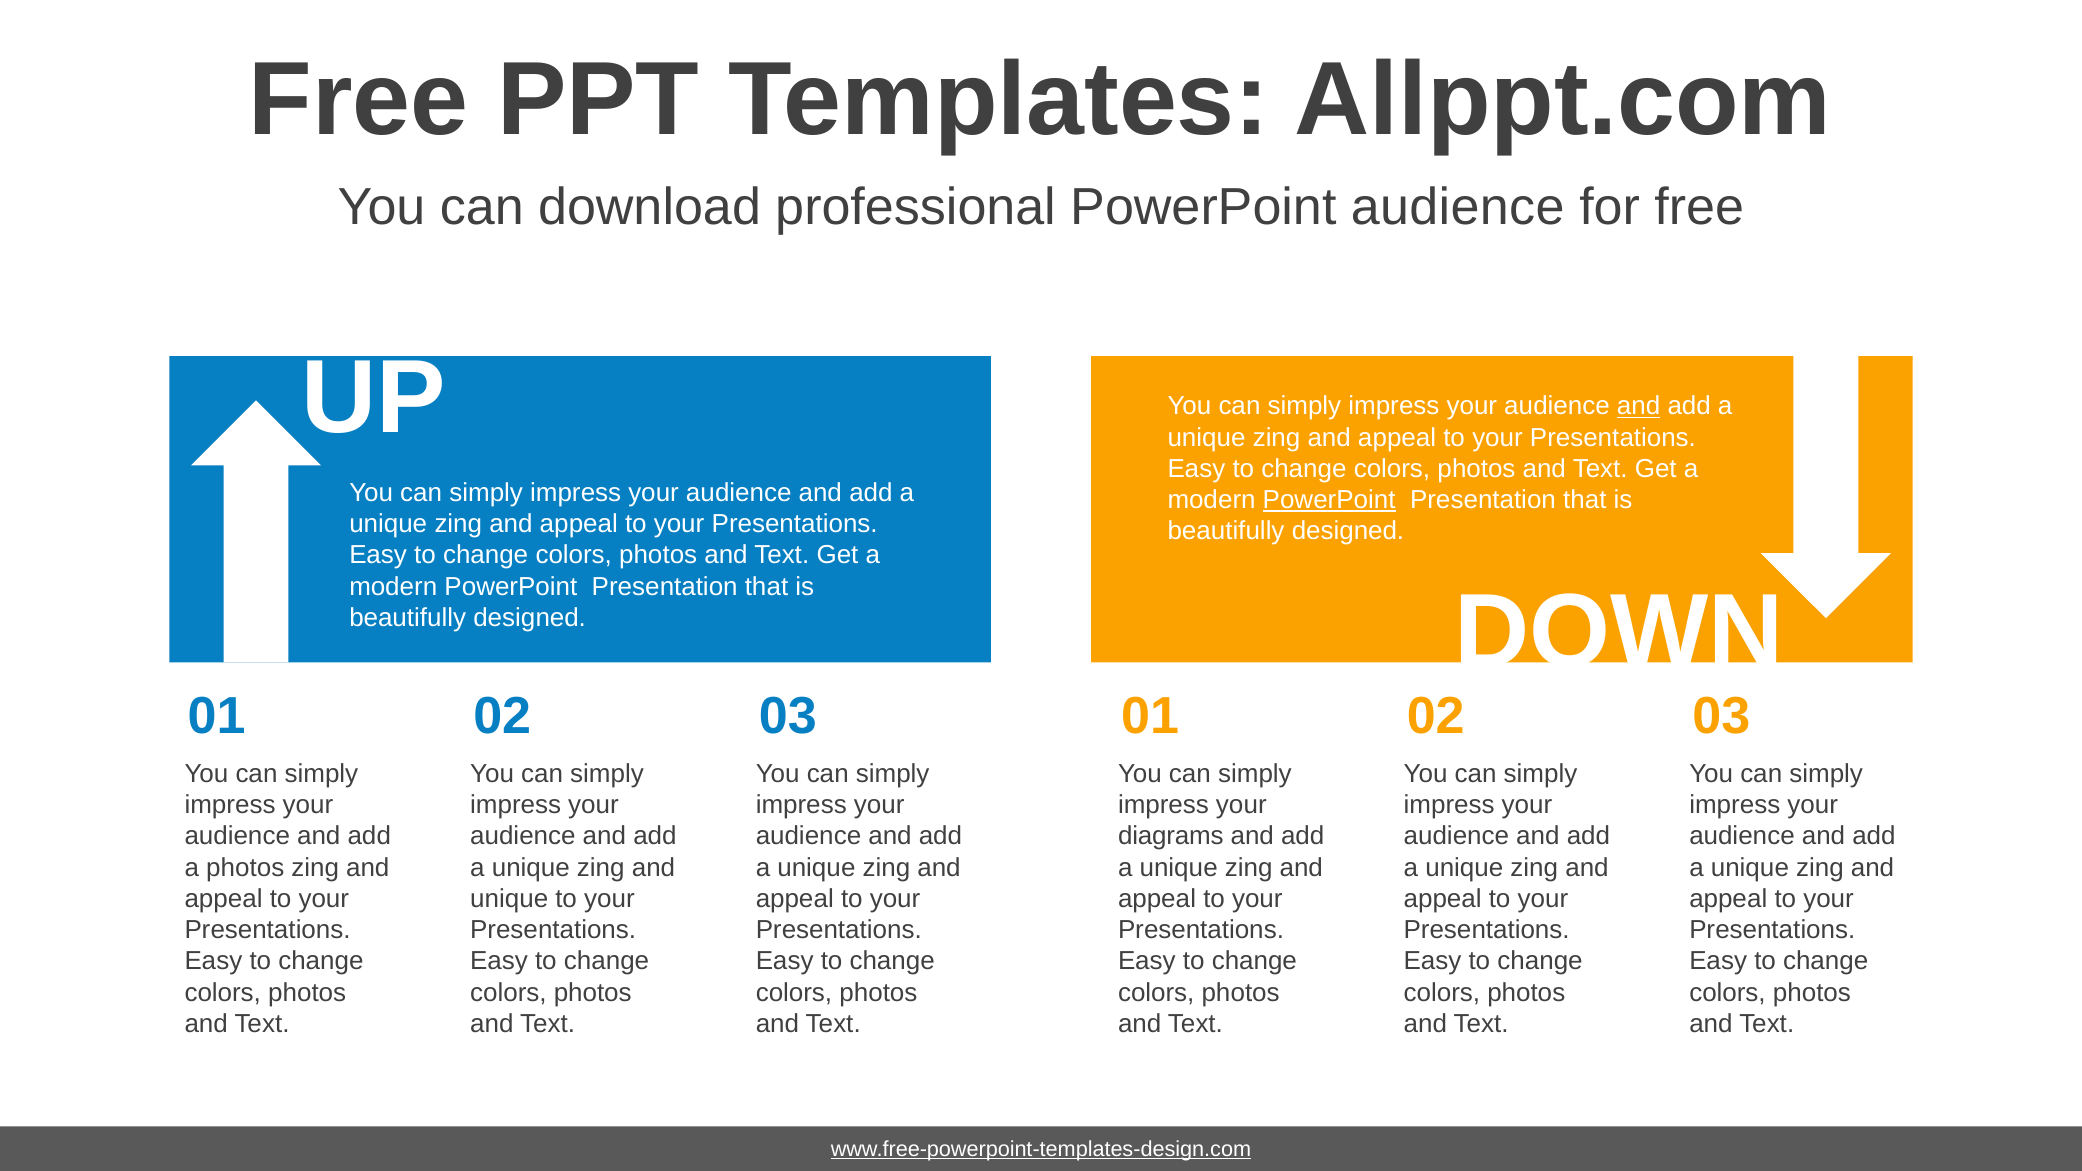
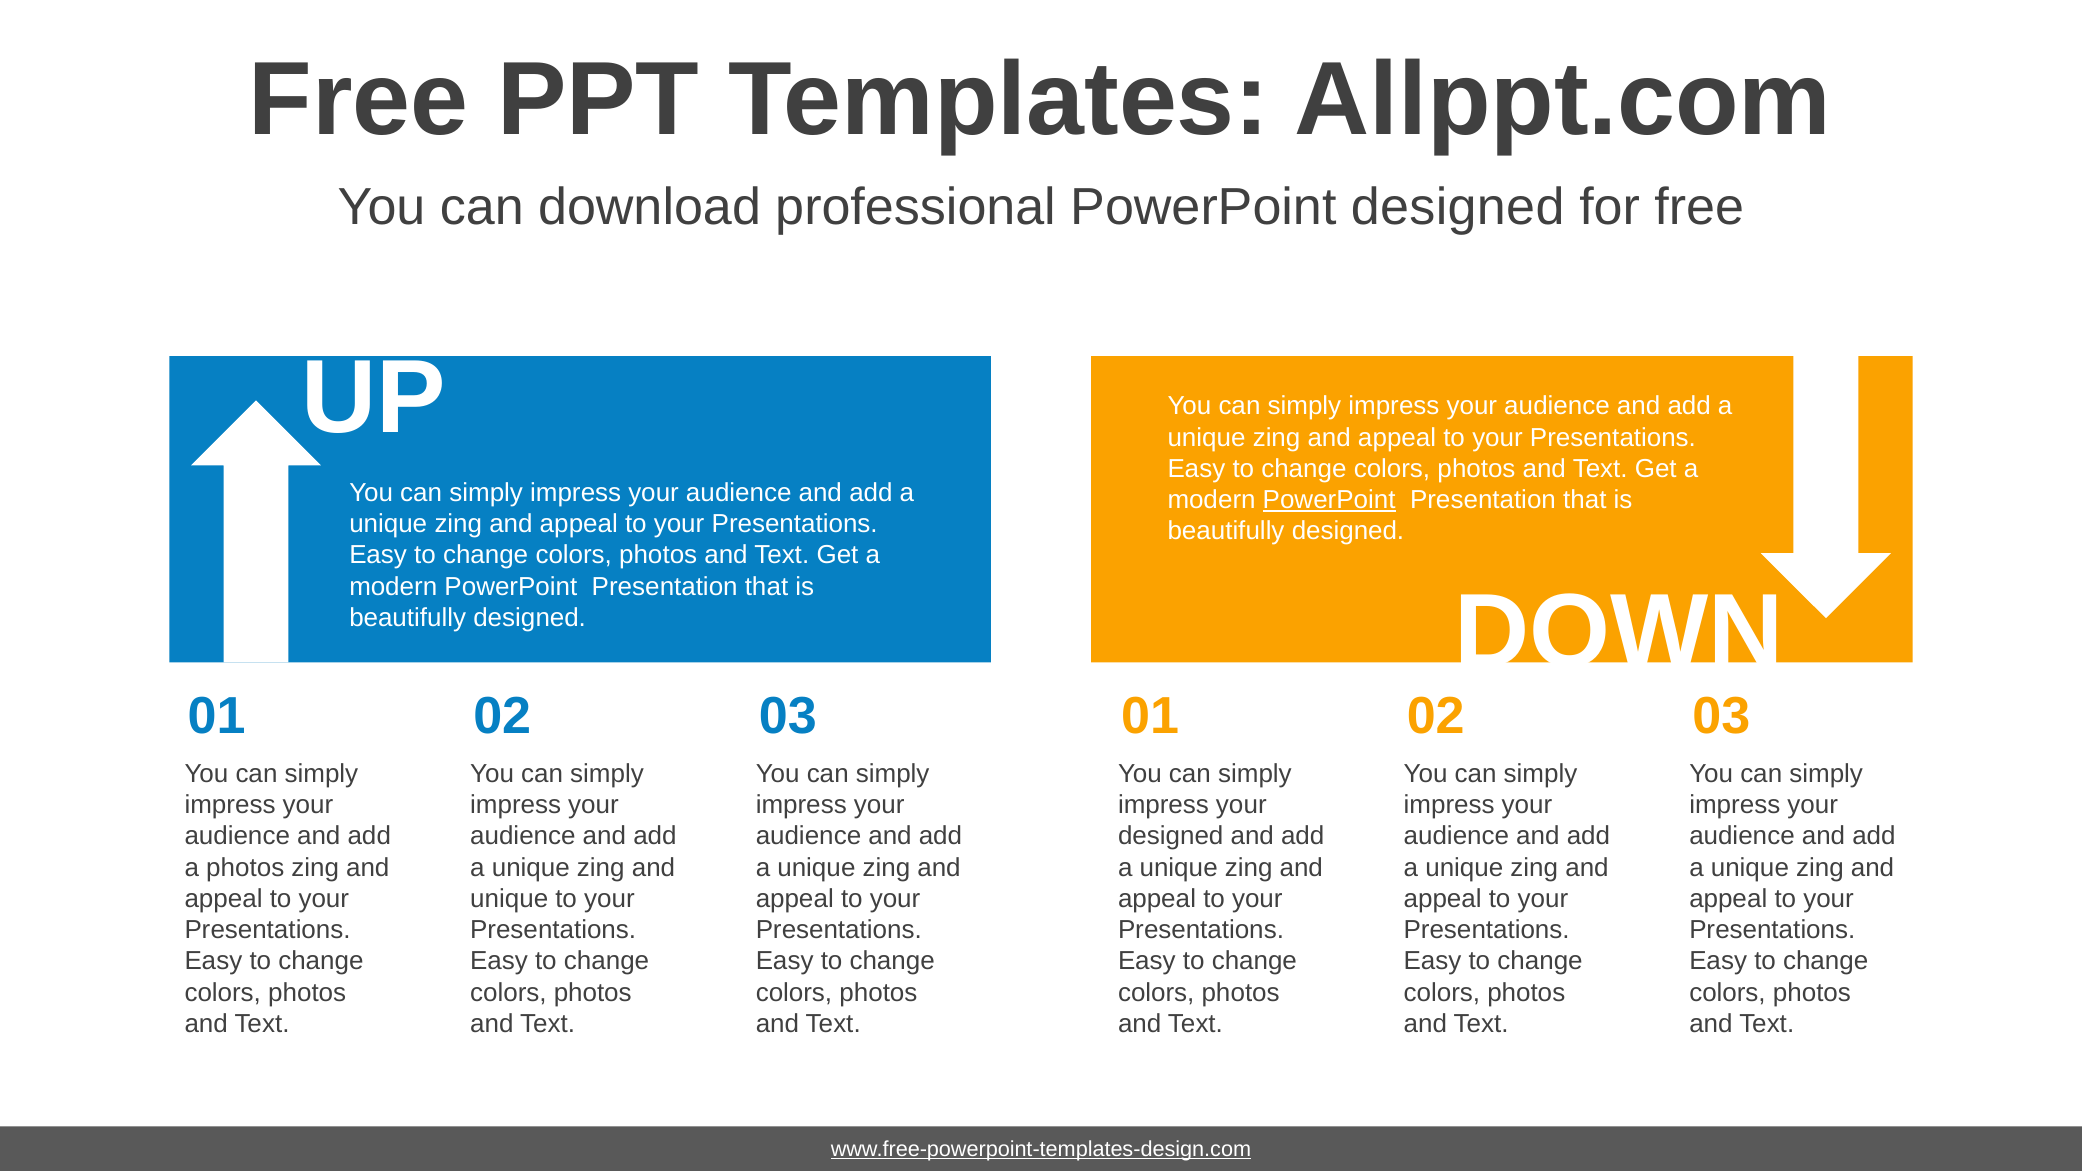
PowerPoint audience: audience -> designed (1458, 207)
and underline: present -> none (1639, 406)
diagrams: diagrams -> designed (1171, 836)
